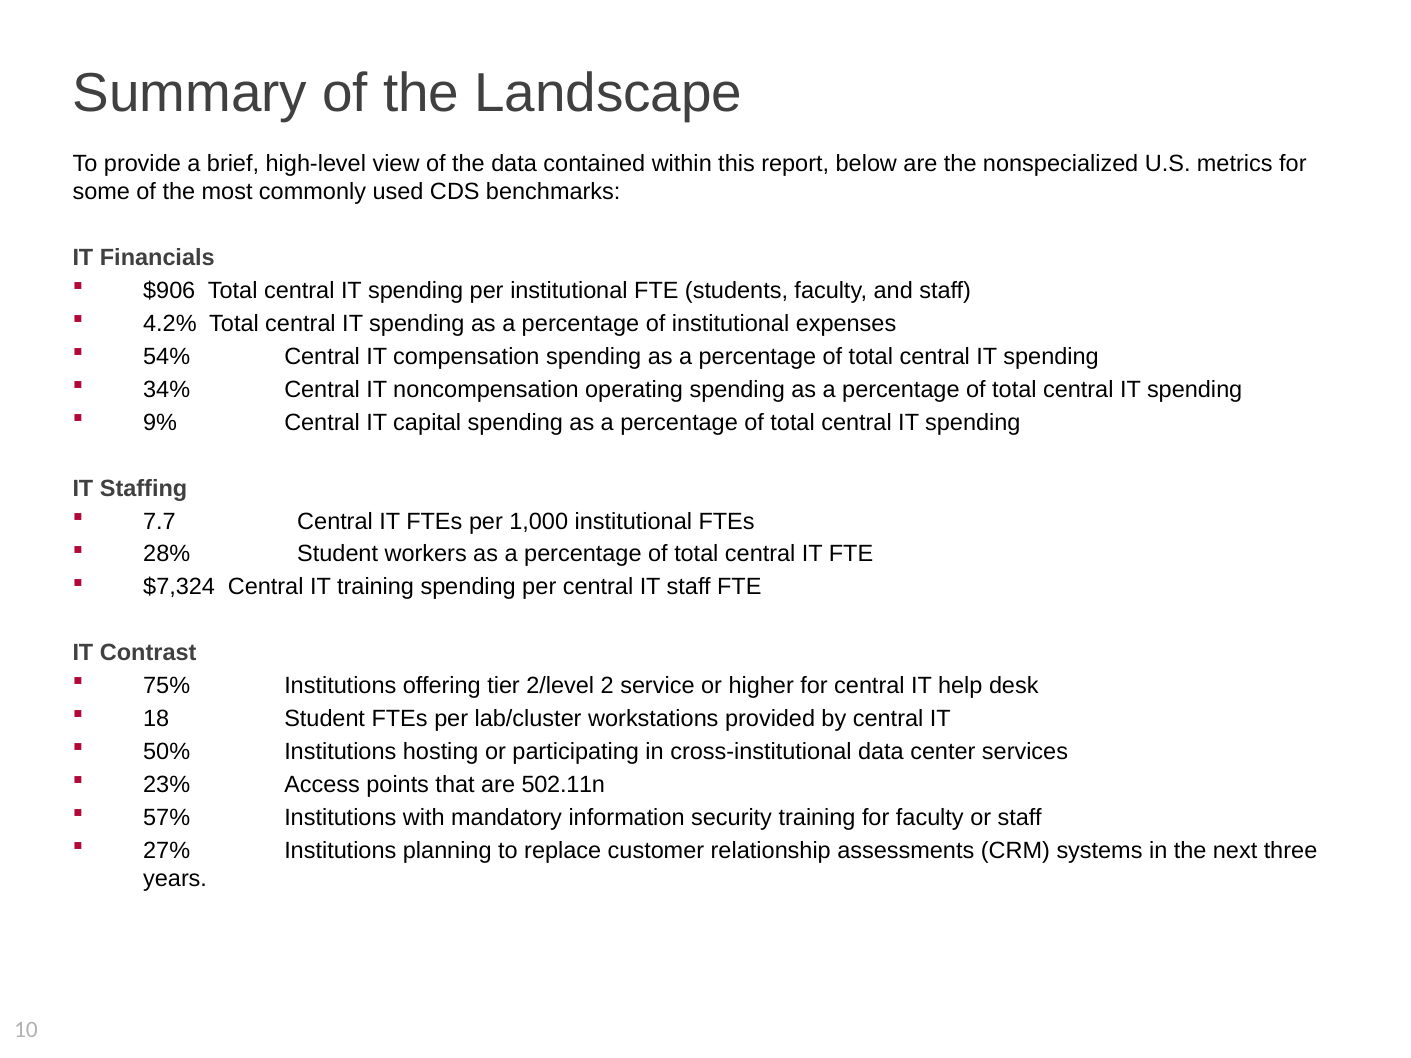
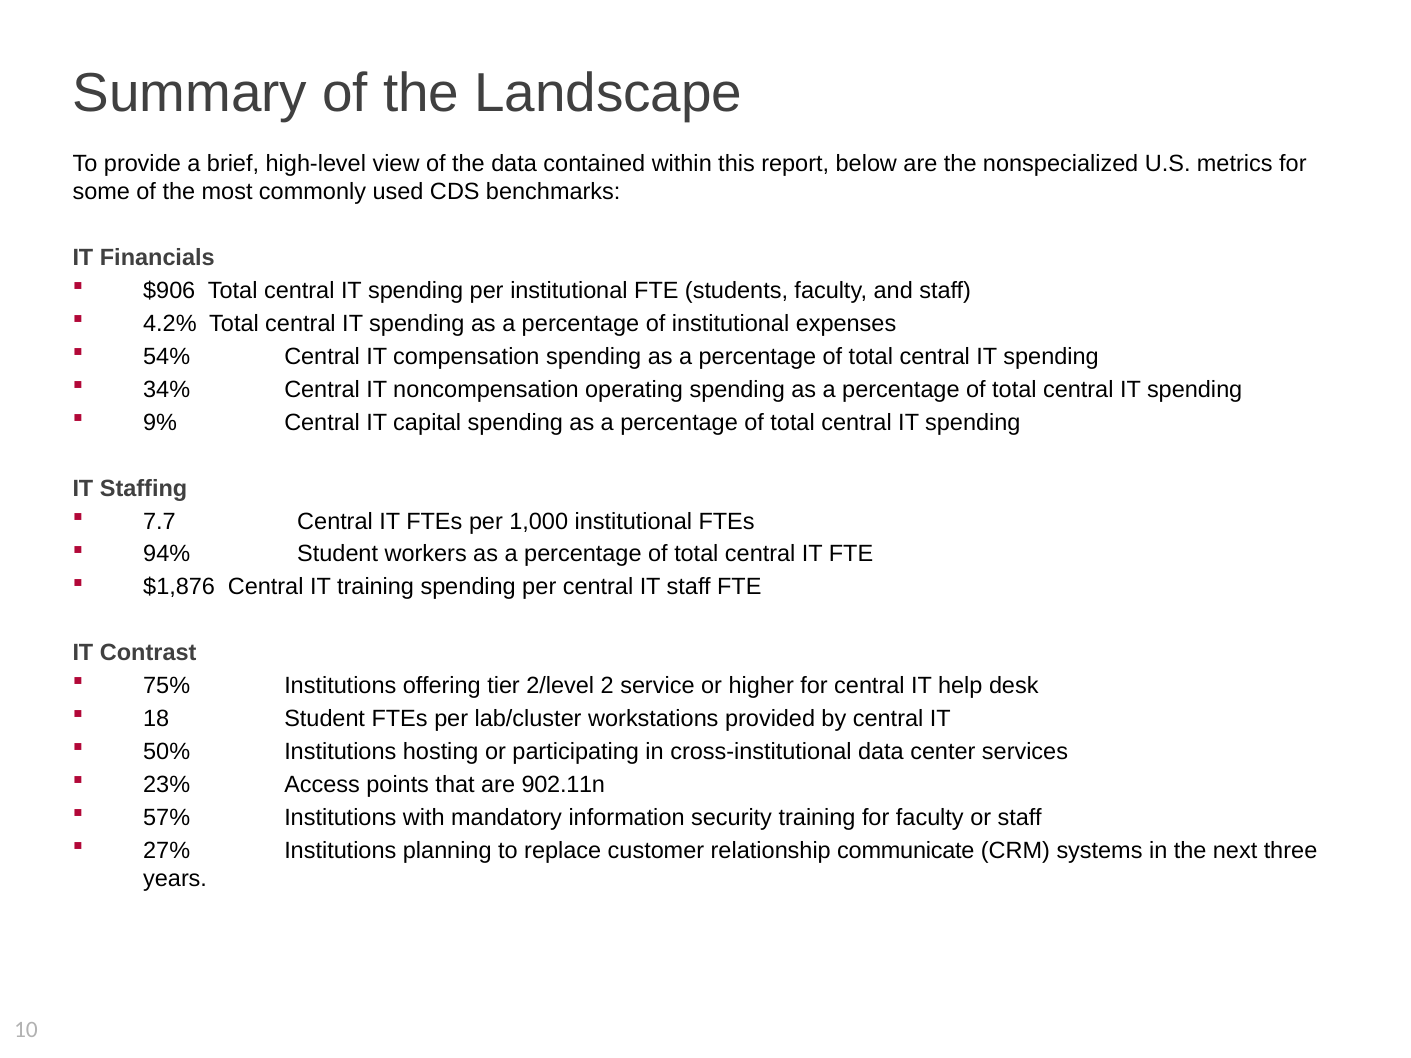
28%: 28% -> 94% (167, 554)
$7,324: $7,324 -> $1,876 (179, 587)
502.11n: 502.11n -> 902.11n (563, 785)
assessments: assessments -> communicate (906, 851)
